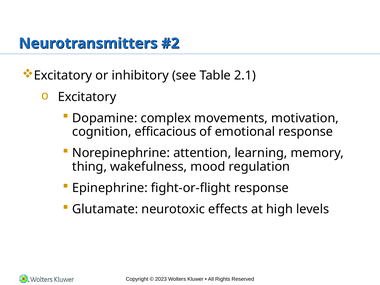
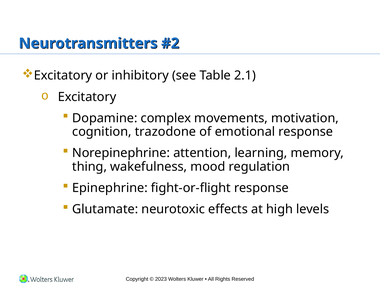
efficacious: efficacious -> trazodone (165, 132)
